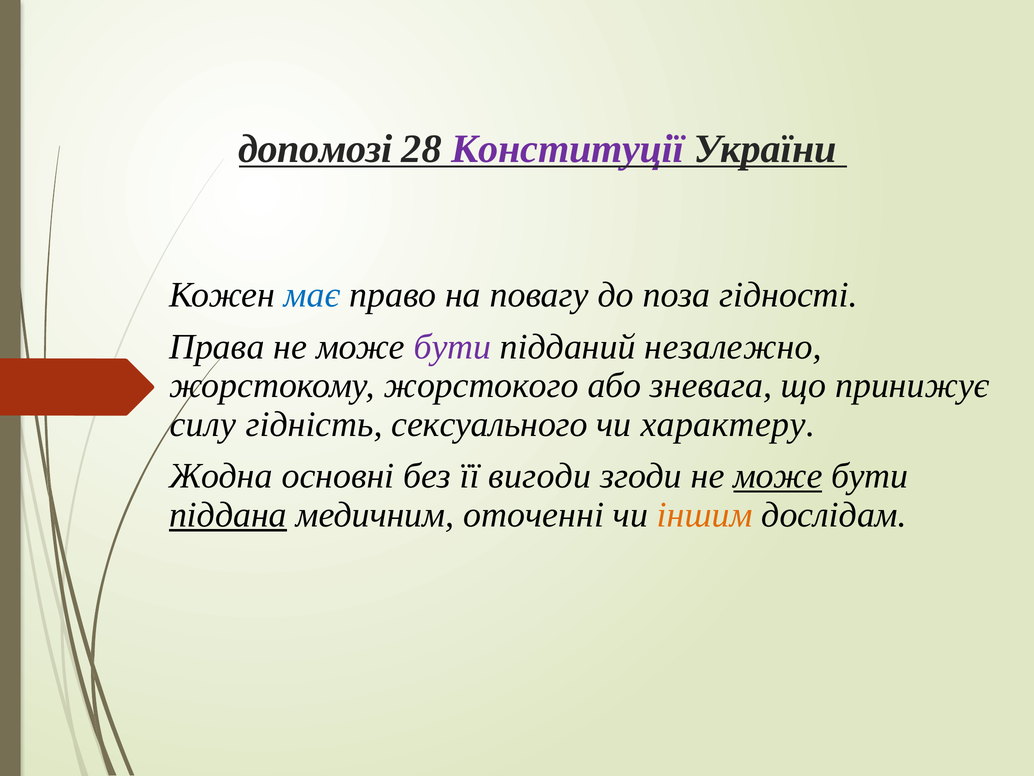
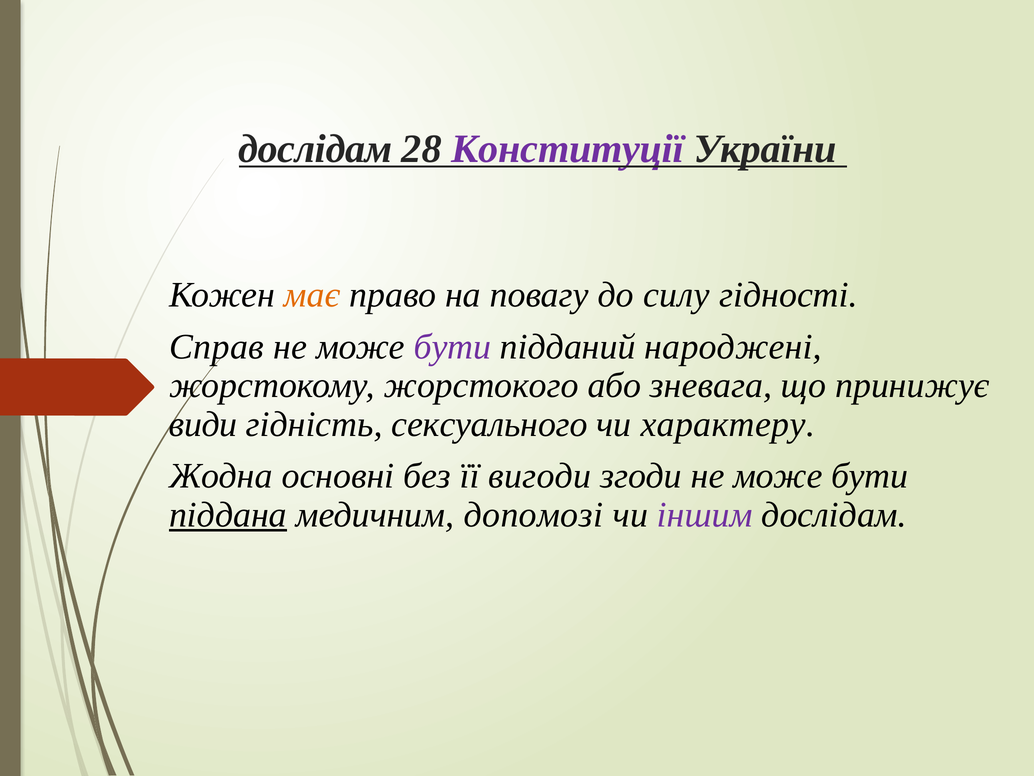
допомозі: допомозі -> дослідам (315, 149)
має colour: blue -> orange (312, 295)
поза: поза -> силу (676, 295)
Права: Права -> Справ (217, 347)
незалежно: незалежно -> народжені (733, 347)
силу: силу -> види (203, 424)
може underline: present -> none (778, 476)
оточенні: оточенні -> допомозі (533, 514)
іншим colour: orange -> purple (705, 514)
